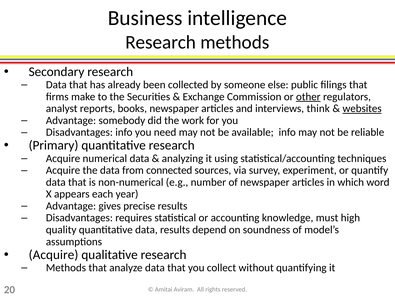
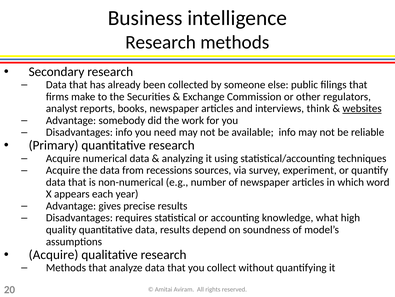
other underline: present -> none (308, 96)
connected: connected -> recessions (169, 170)
must: must -> what (327, 217)
